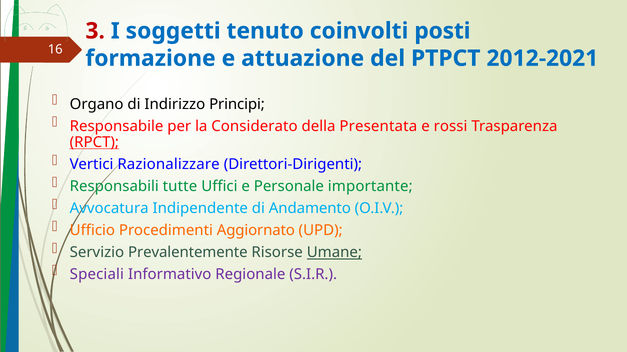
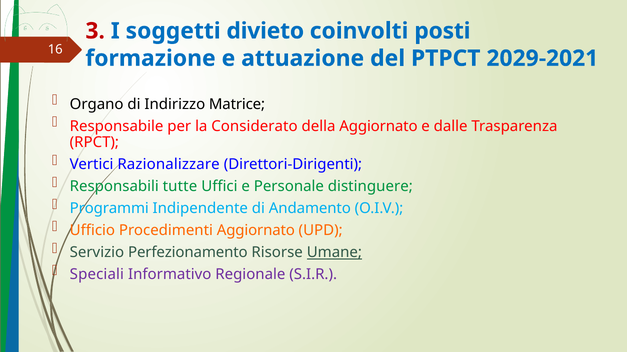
tenuto: tenuto -> divieto (265, 31)
2012-2021: 2012-2021 -> 2029-2021 (542, 58)
Principi: Principi -> Matrice (237, 104)
della Presentata: Presentata -> Aggiornato (378, 126)
rossi: rossi -> dalle (451, 126)
RPCT underline: present -> none (94, 143)
importante: importante -> distinguere (370, 187)
Avvocatura: Avvocatura -> Programmi (109, 209)
Prevalentemente: Prevalentemente -> Perfezionamento (188, 253)
